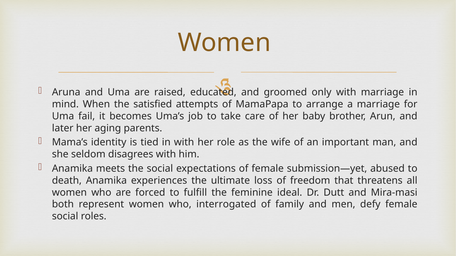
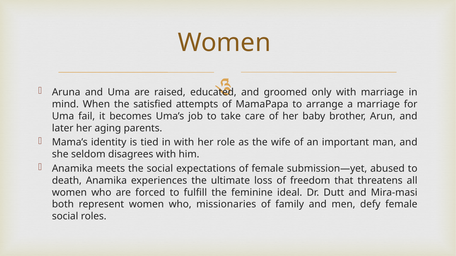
interrogated: interrogated -> missionaries (226, 205)
